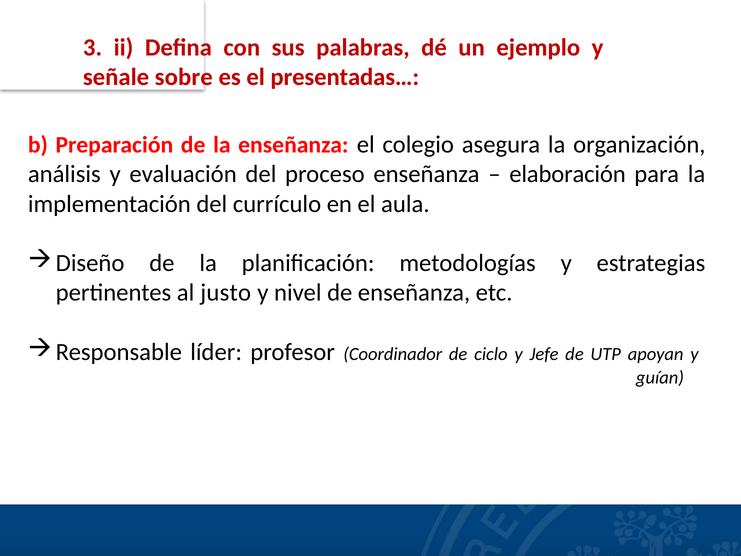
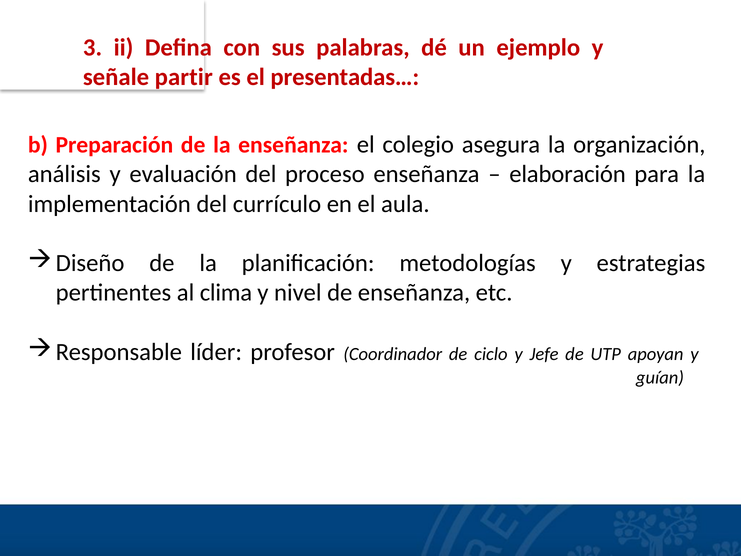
sobre: sobre -> partir (184, 77)
justo: justo -> clima (226, 293)
